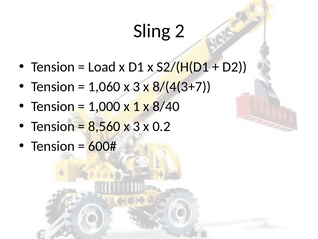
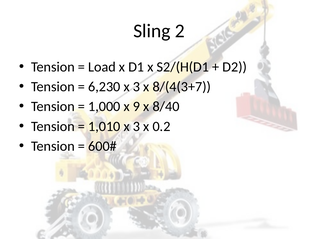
1,060: 1,060 -> 6,230 (104, 87)
1: 1 -> 9 (136, 106)
8,560: 8,560 -> 1,010 (104, 126)
